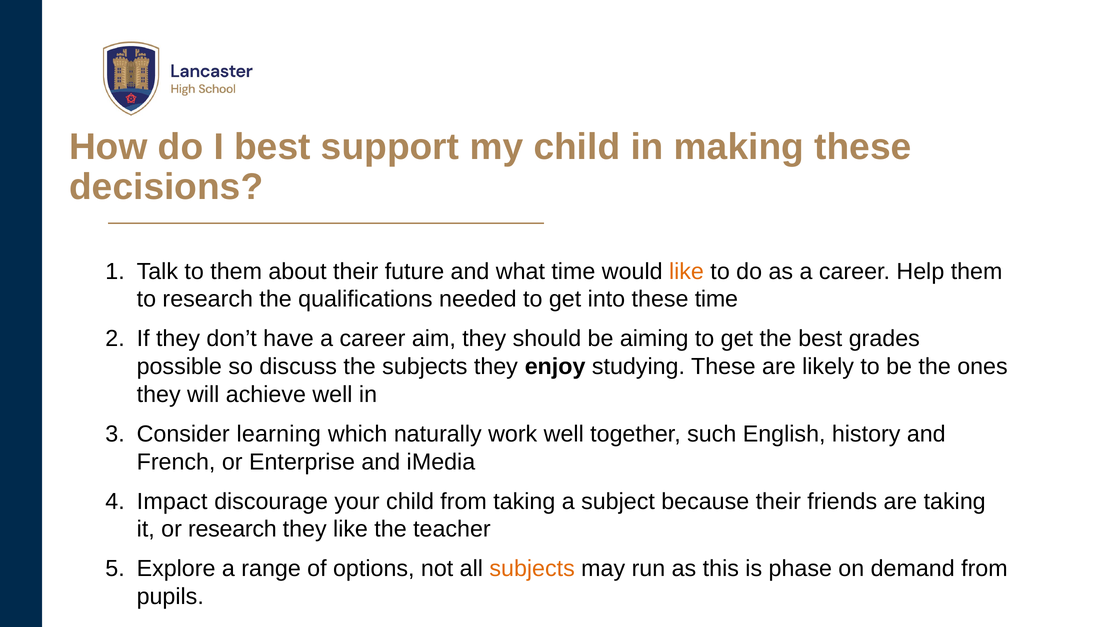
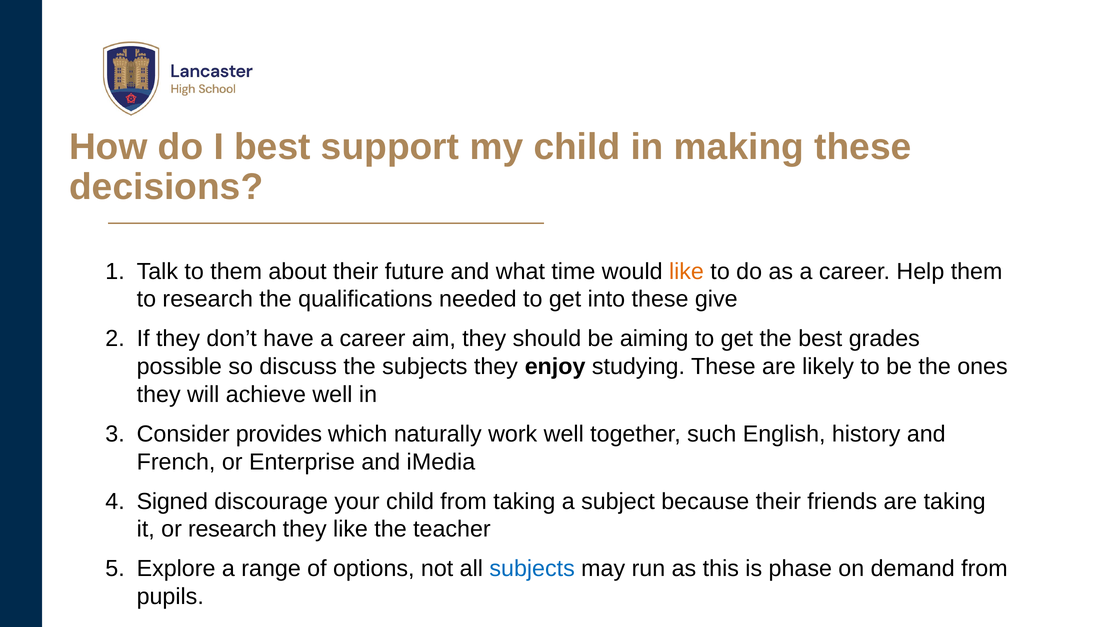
these time: time -> give (716, 299)
learning: learning -> provides (279, 434)
Impact: Impact -> Signed (172, 502)
subjects colour: orange -> blue (532, 569)
